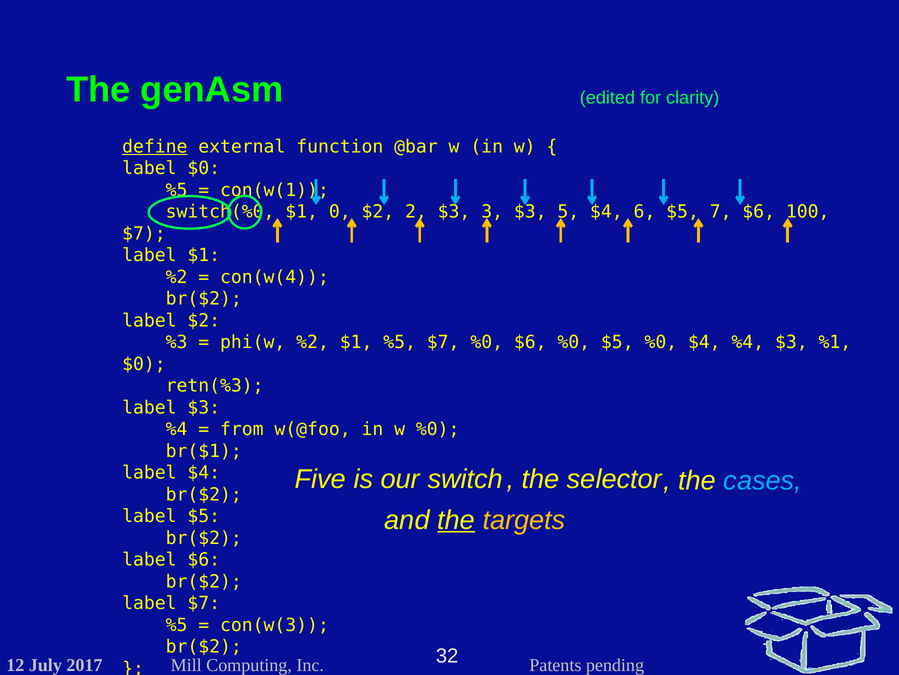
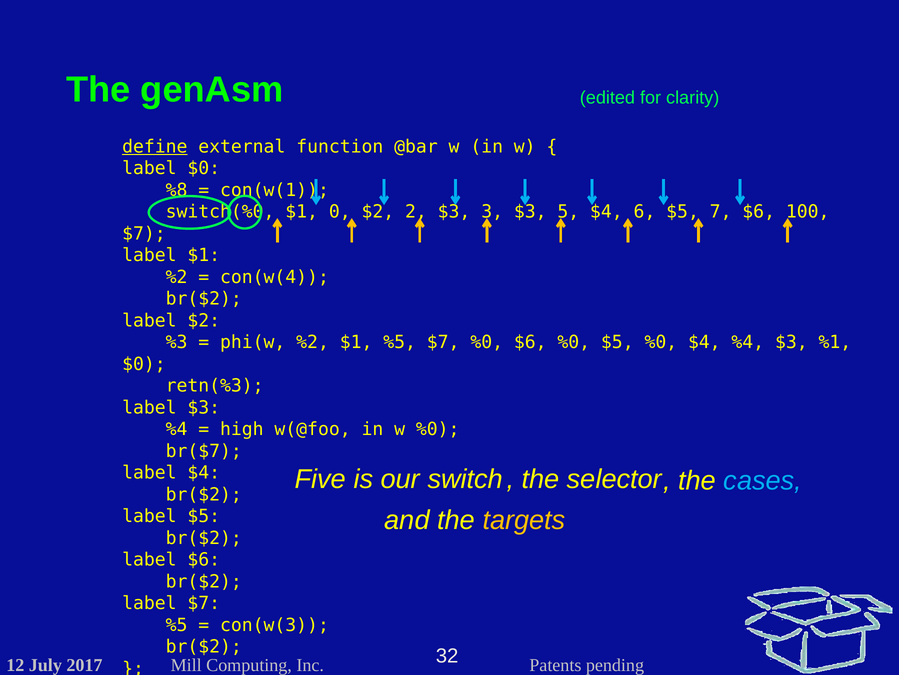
%5: %5 -> %8 (177, 190)
from: from -> high (242, 429)
br($1: br($1 -> br($7 (204, 451)
the underline: present -> none (456, 520)
